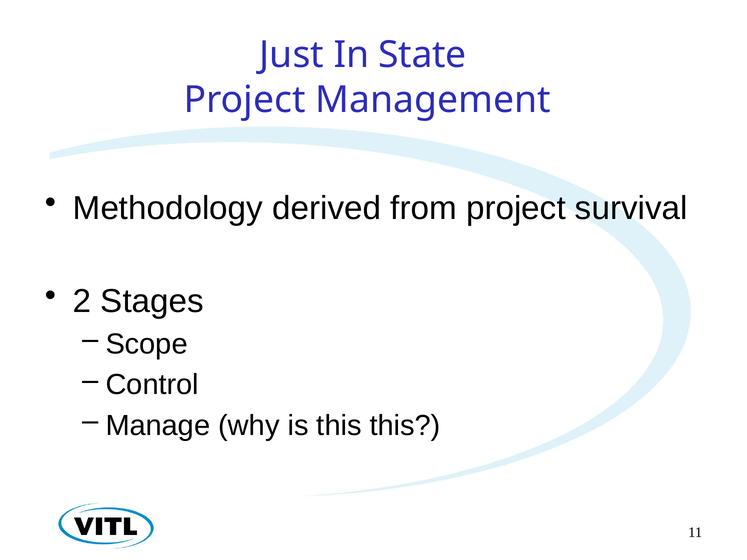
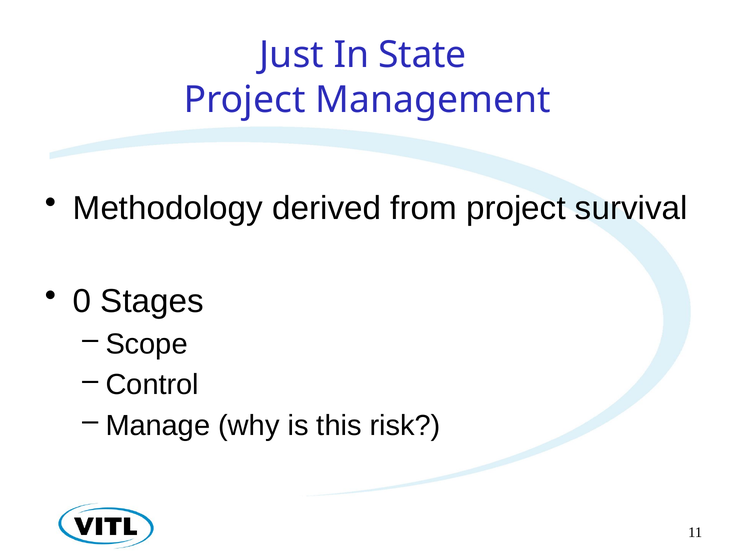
2: 2 -> 0 (82, 301)
this this: this -> risk (405, 426)
